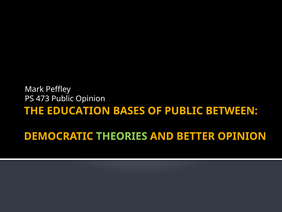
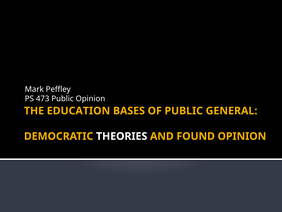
BETWEEN: BETWEEN -> GENERAL (232, 111)
THEORIES colour: light green -> white (122, 136)
BETTER: BETTER -> FOUND (196, 136)
